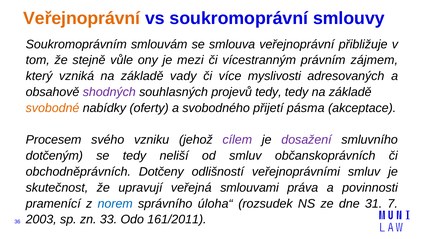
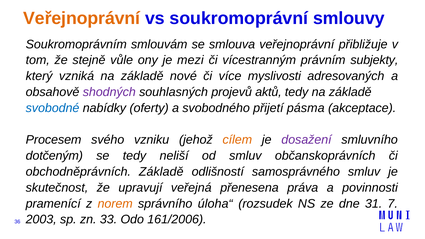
zájmem: zájmem -> subjekty (374, 60)
vady: vady -> nové (183, 76)
projevů tedy: tedy -> aktů (268, 92)
svobodné colour: orange -> blue (53, 108)
cílem colour: purple -> orange (237, 140)
obchodněprávních Dotčeny: Dotčeny -> Základě (161, 172)
veřejnoprávními: veřejnoprávními -> samosprávného (296, 172)
smlouvami: smlouvami -> přenesena (250, 188)
norem colour: blue -> orange (115, 204)
161/2011: 161/2011 -> 161/2006 (177, 220)
